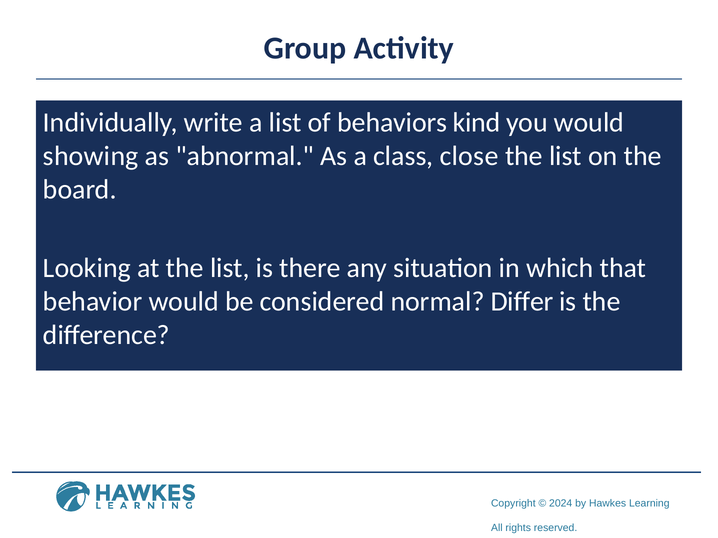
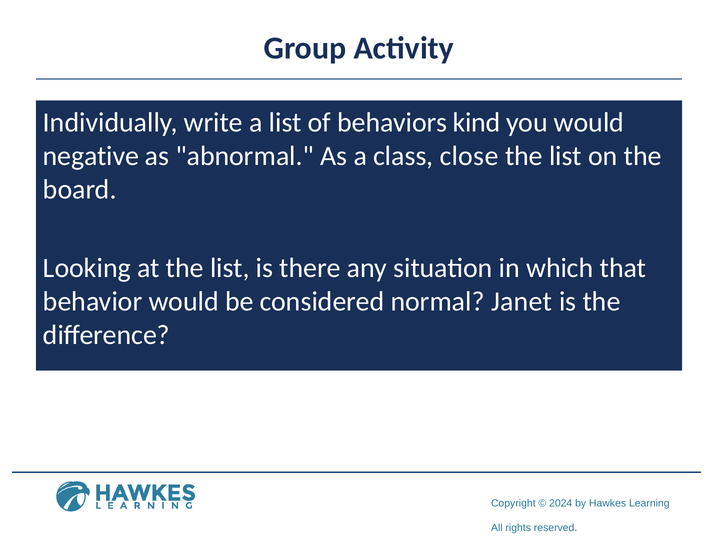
showing: showing -> negative (91, 156)
Differ: Differ -> Janet (522, 302)
